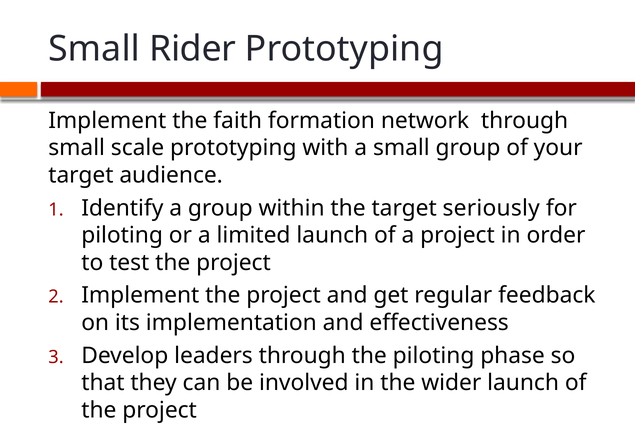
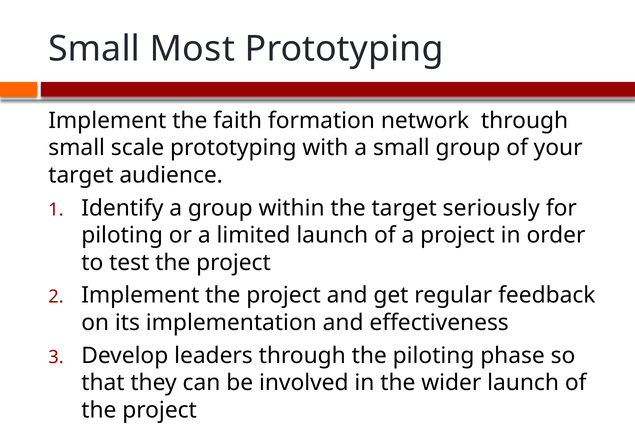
Rider: Rider -> Most (192, 49)
